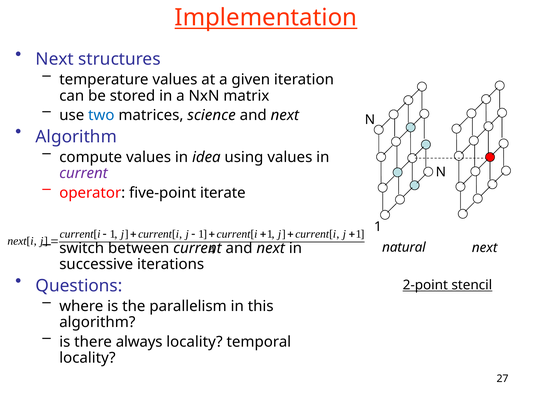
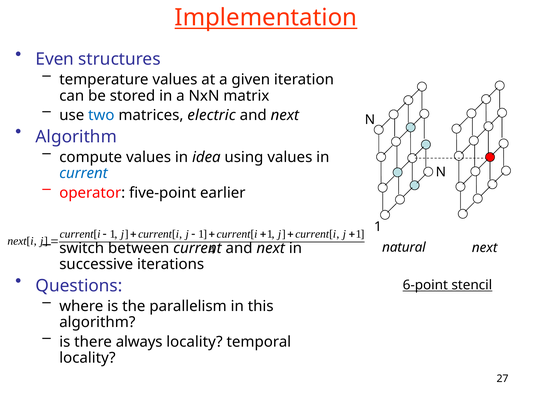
Next: Next -> Even (55, 59)
science: science -> electric (212, 115)
current colour: purple -> blue (83, 174)
iterate: iterate -> earlier (223, 193)
2-point: 2-point -> 6-point (425, 285)
